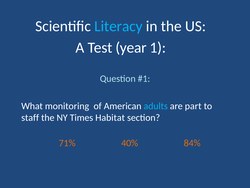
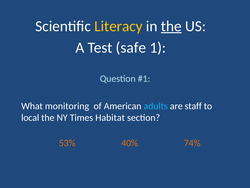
Literacy colour: light blue -> yellow (118, 26)
the underline: none -> present (171, 26)
year: year -> safe (131, 47)
part: part -> staff (193, 106)
staff: staff -> local (30, 117)
71%: 71% -> 53% (67, 143)
84%: 84% -> 74% (192, 143)
